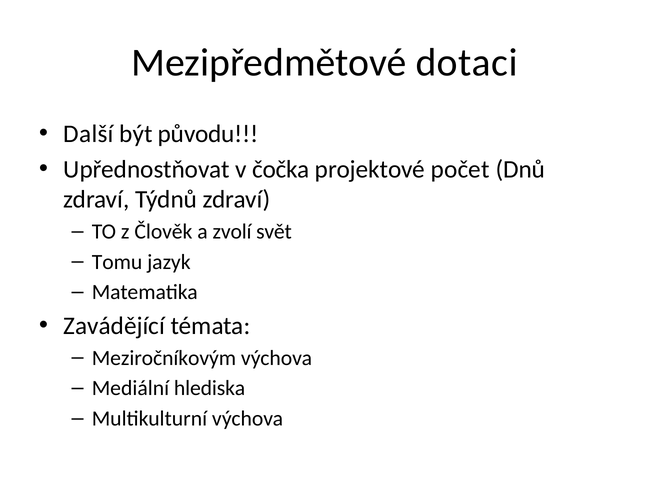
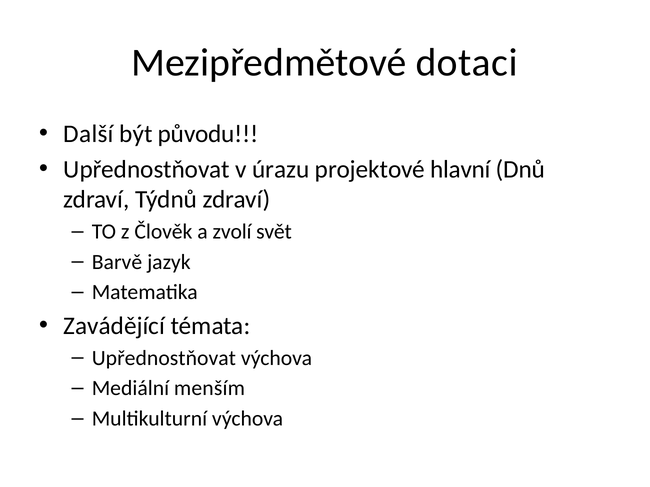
čočka: čočka -> úrazu (281, 169)
počet: počet -> hlavní (460, 169)
Tomu: Tomu -> Barvě (117, 262)
Meziročníkovým: Meziročníkovým -> Upřednostňovat (164, 358)
hlediska: hlediska -> menším (209, 389)
